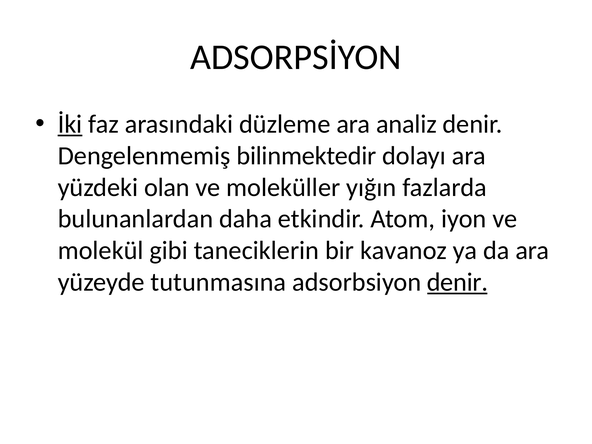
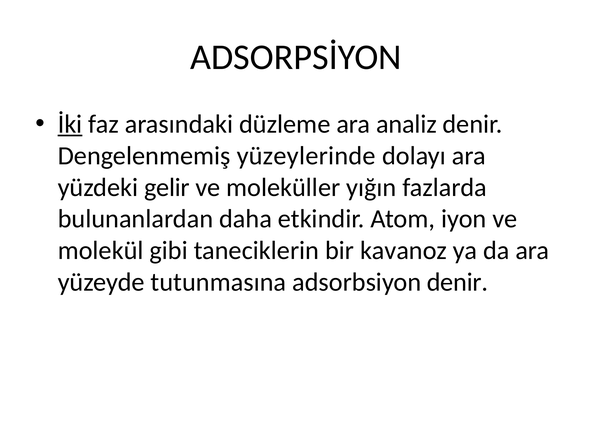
bilinmektedir: bilinmektedir -> yüzeylerinde (306, 156)
olan: olan -> gelir (167, 187)
denir underline: present -> none (457, 282)
